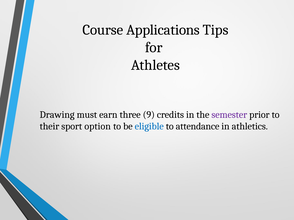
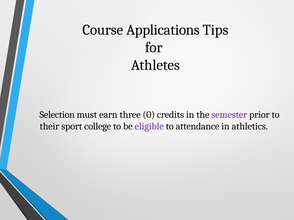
Drawing: Drawing -> Selection (57, 115)
9: 9 -> 0 (149, 115)
option: option -> college (98, 127)
eligible colour: blue -> purple (149, 127)
